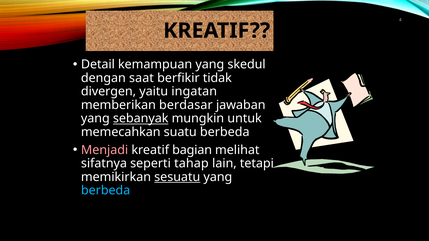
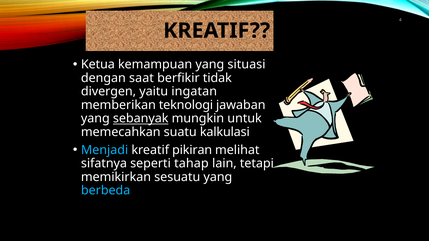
Detail: Detail -> Ketua (98, 65)
skedul: skedul -> situasi (246, 65)
berdasar: berdasar -> teknologi (186, 105)
suatu berbeda: berbeda -> kalkulasi (225, 132)
Menjadi colour: pink -> light blue (105, 150)
bagian: bagian -> pikiran (192, 150)
sesuatu underline: present -> none (177, 177)
